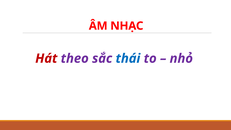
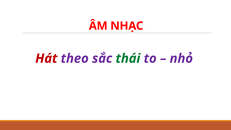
thái colour: blue -> green (128, 58)
